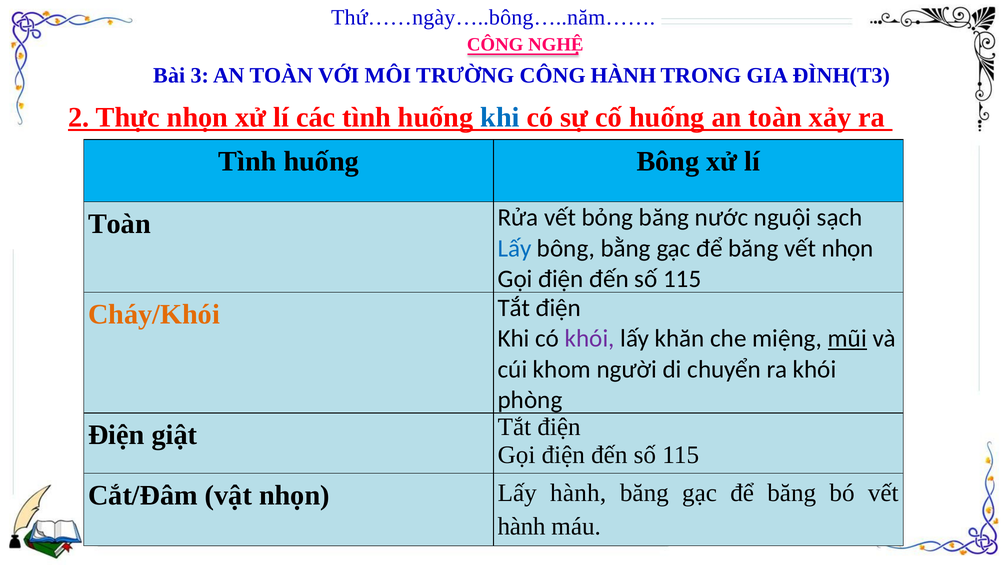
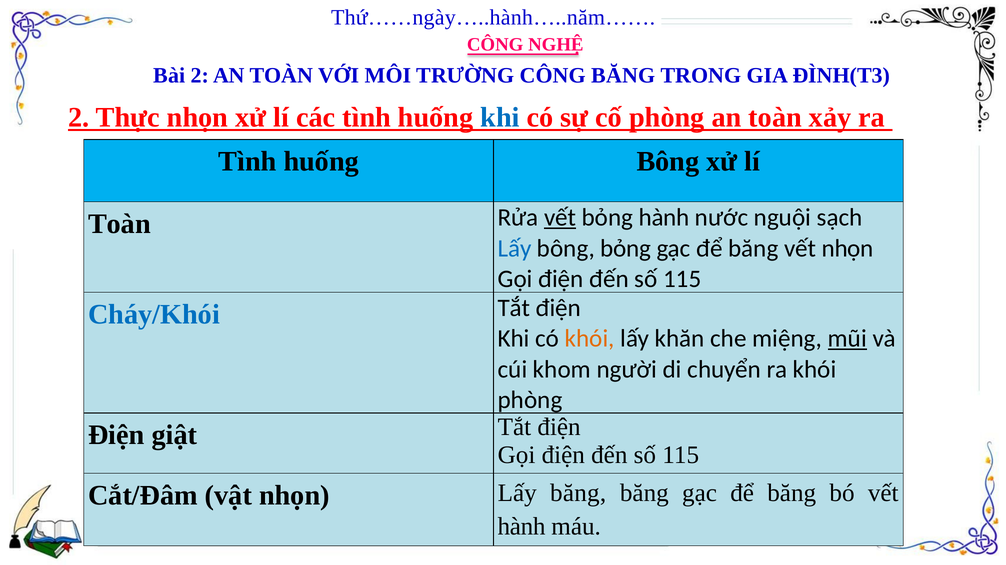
Thứ……ngày…..bông…..năm……: Thứ……ngày…..bông…..năm…… -> Thứ……ngày…..hành…..năm…… (493, 17)
Bài 3: 3 -> 2 (200, 76)
CÔNG HÀNH: HÀNH -> BĂNG (623, 76)
cố huống: huống -> phòng (667, 118)
vết underline: none -> present (560, 218)
bỏng băng: băng -> hành (664, 218)
bông bằng: bằng -> bỏng (626, 248)
Cháy/Khói colour: orange -> blue (154, 315)
khói colour: purple -> orange (590, 339)
Lấy hành: hành -> băng (578, 493)
